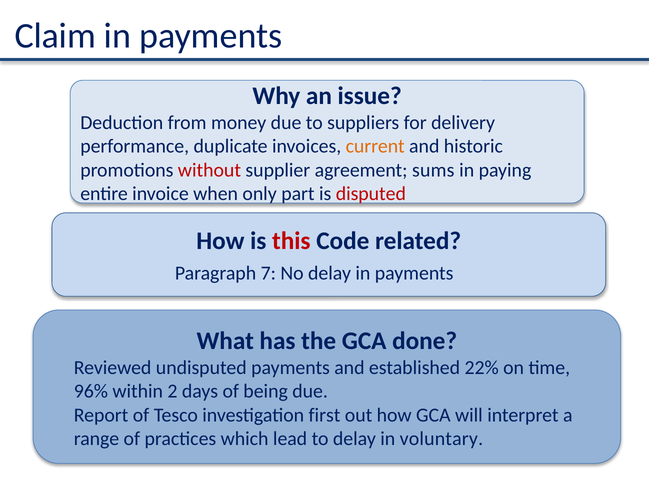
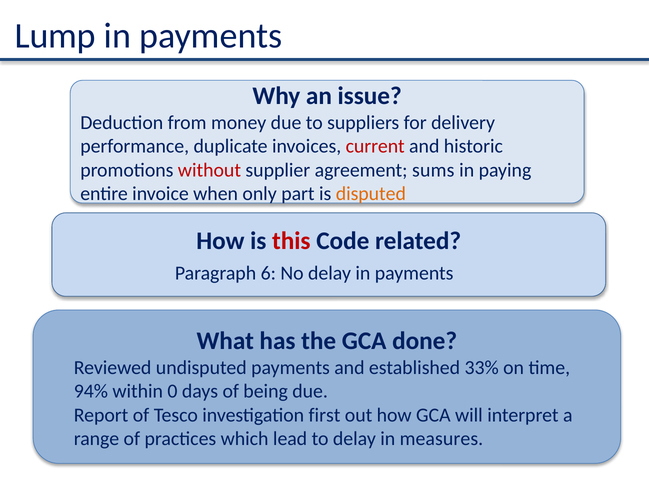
Claim: Claim -> Lump (55, 36)
current colour: orange -> red (375, 146)
disputed colour: red -> orange (371, 194)
7: 7 -> 6 (268, 273)
22%: 22% -> 33% (482, 367)
96%: 96% -> 94% (91, 391)
2: 2 -> 0 (173, 391)
voluntary: voluntary -> measures (441, 439)
